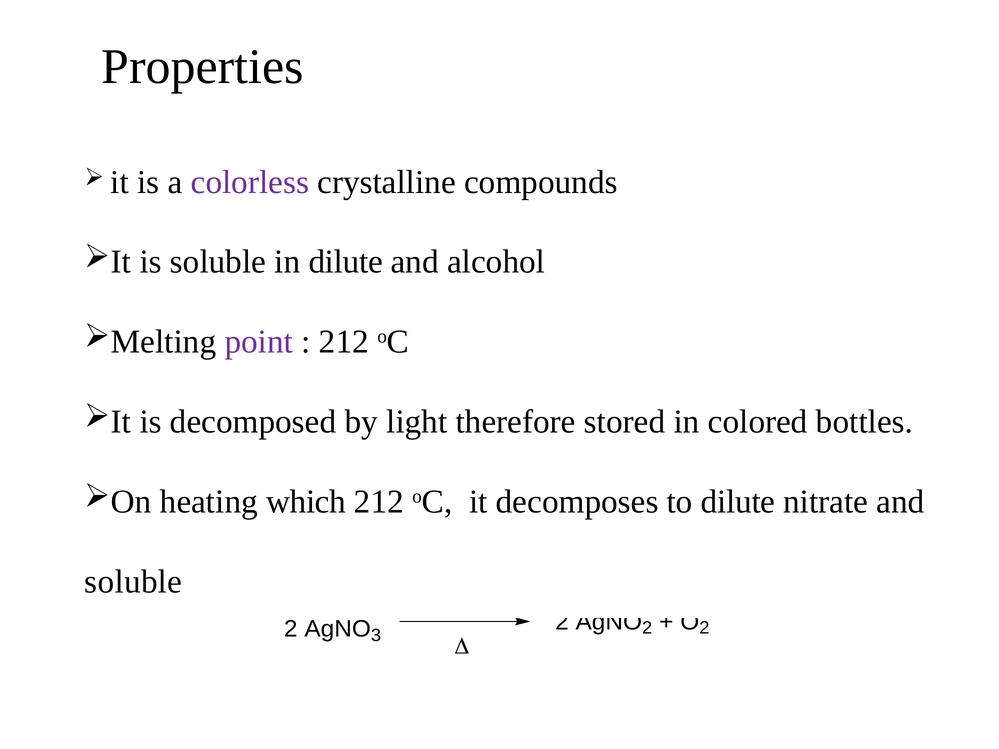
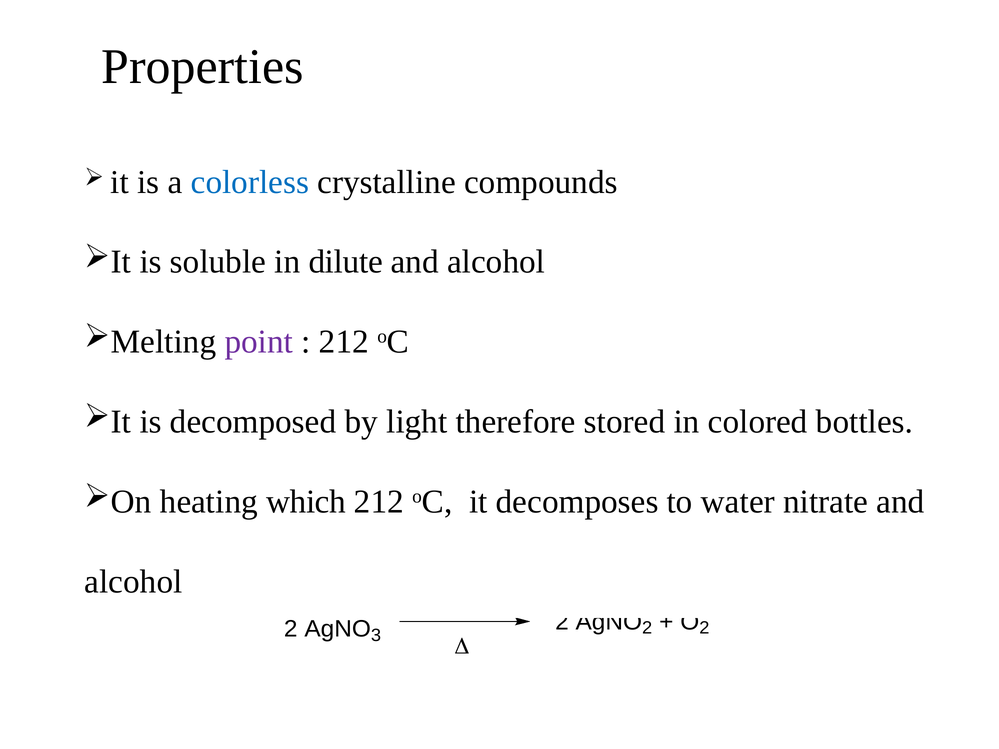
colorless colour: purple -> blue (250, 182)
to dilute: dilute -> water (738, 502)
soluble: soluble -> alcohol (133, 582)
